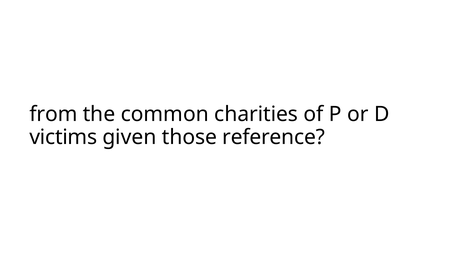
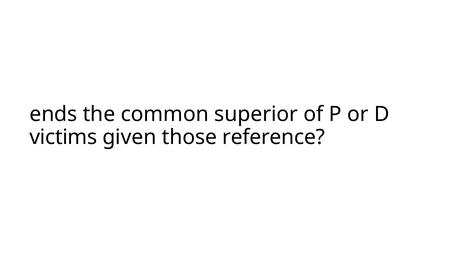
from: from -> ends (53, 114)
charities: charities -> superior (256, 114)
